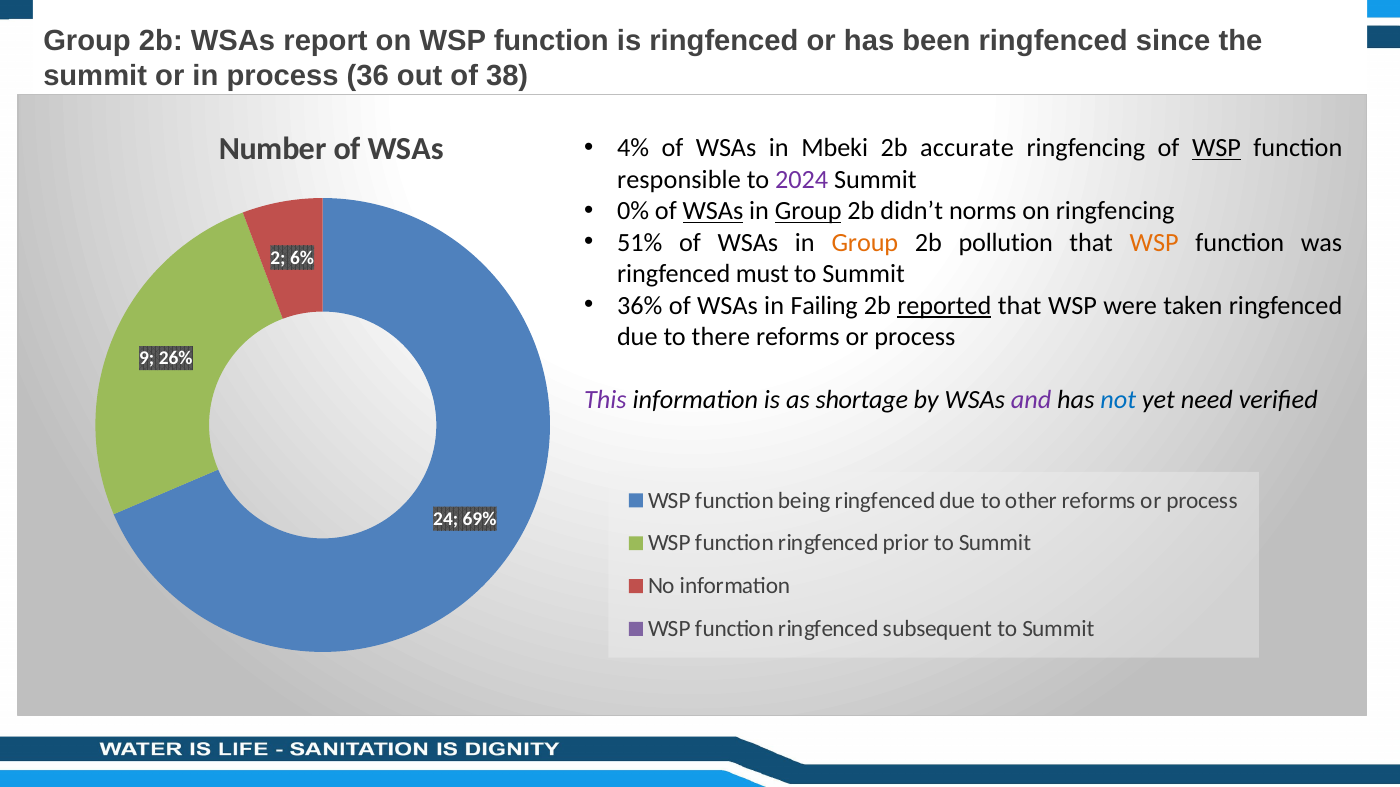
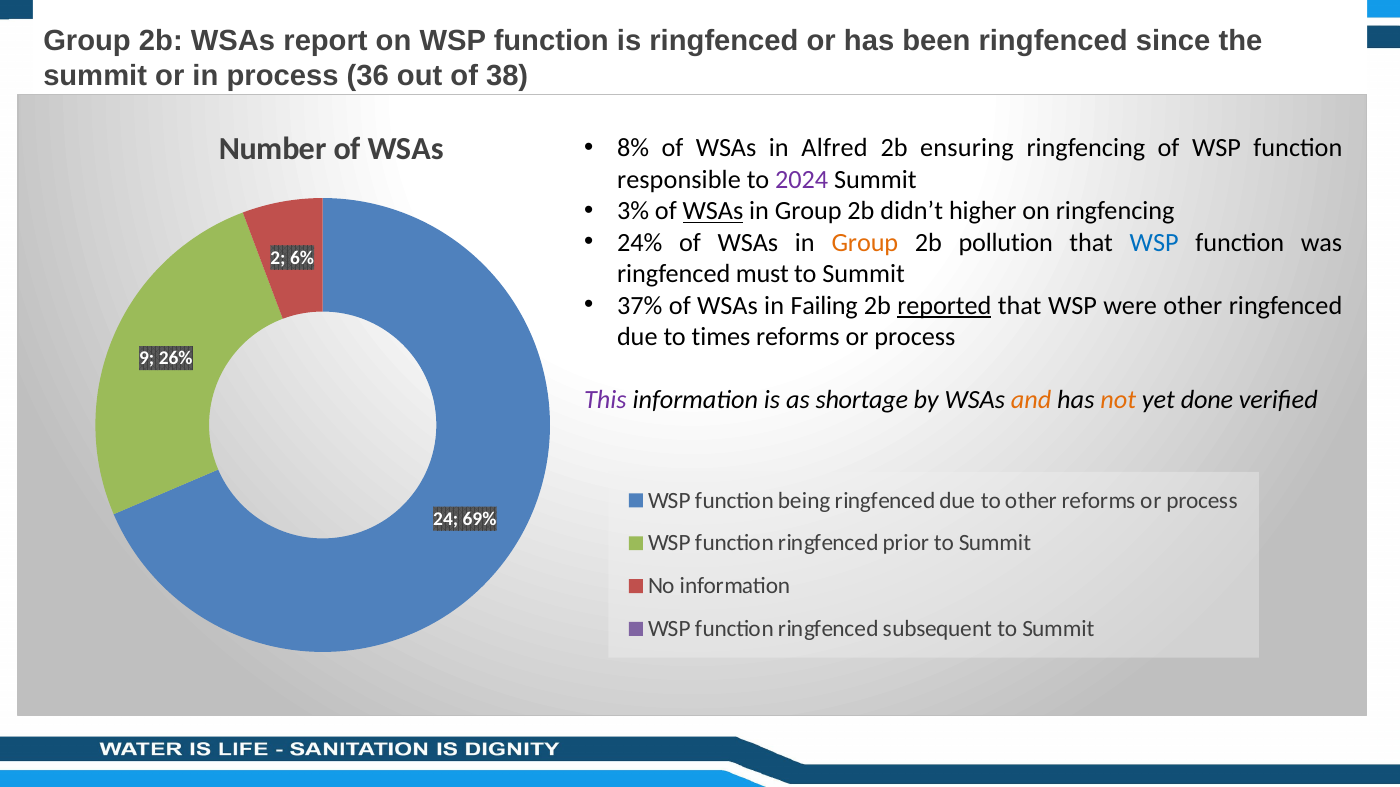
4%: 4% -> 8% (633, 148)
Mbeki: Mbeki -> Alfred (835, 148)
accurate: accurate -> ensuring (967, 148)
WSP underline: present -> none (1217, 148)
0%: 0% -> 3% (633, 211)
Group underline: present -> none (808, 211)
norms: norms -> higher (983, 211)
51%: 51% -> 24% (640, 243)
WSP colour: orange -> blue (1154, 243)
36%: 36% -> 37% (640, 306)
were taken: taken -> other (1193, 306)
there: there -> times (721, 337)
and colour: purple -> orange (1031, 400)
not colour: blue -> orange (1118, 400)
need: need -> done (1207, 400)
